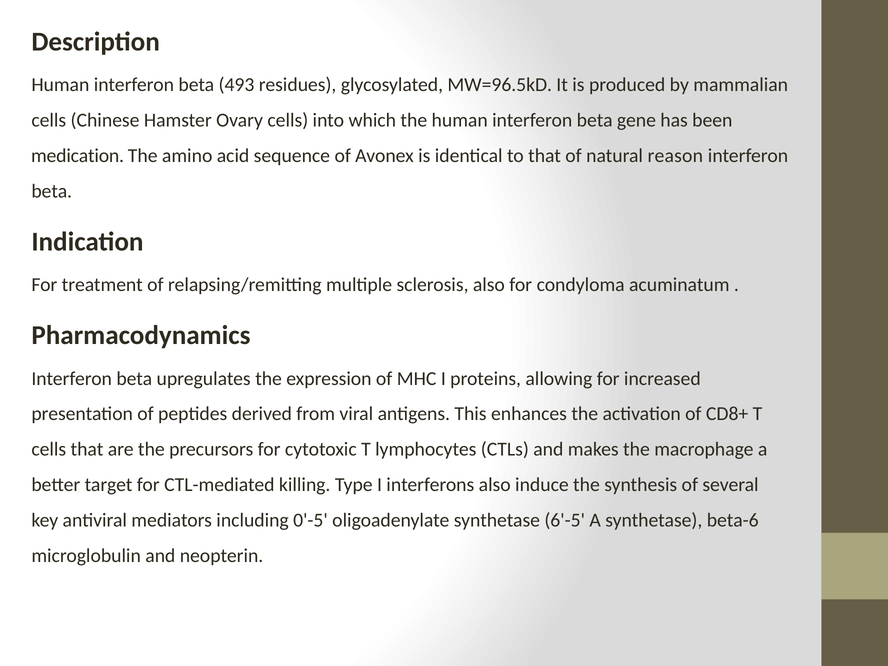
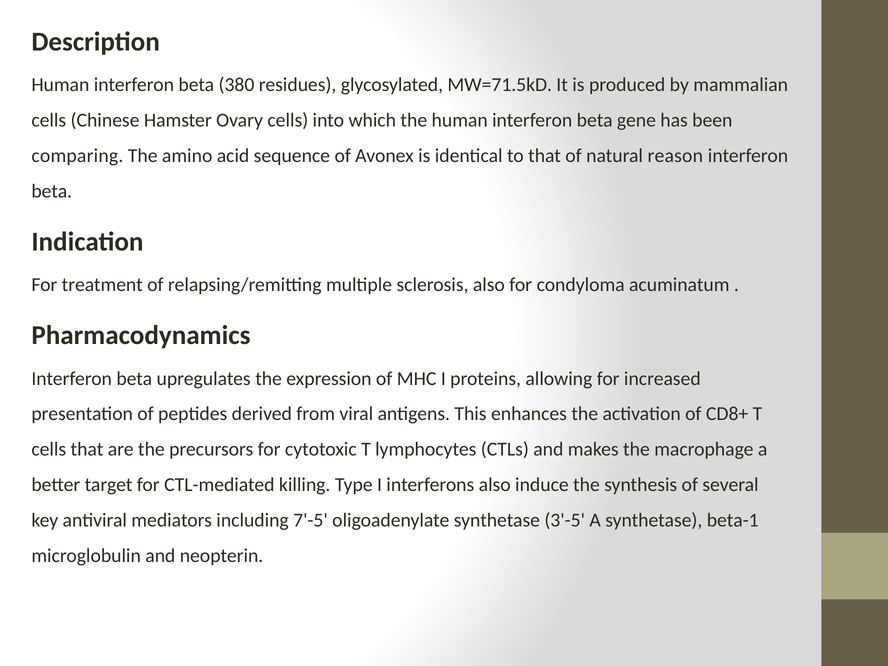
493: 493 -> 380 (237, 85)
MW=96.5kD: MW=96.5kD -> MW=71.5kD (500, 85)
medication: medication -> comparing (77, 156)
0'-5: 0'-5 -> 7'-5 (310, 520)
6'-5: 6'-5 -> 3'-5 (565, 520)
beta-6: beta-6 -> beta-1 (733, 520)
